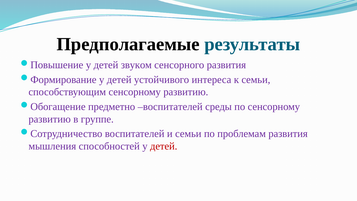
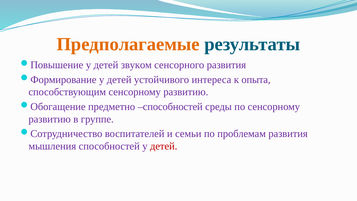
Предполагаемые colour: black -> orange (128, 44)
к семьи: семьи -> опыта (256, 80)
предметно воспитателей: воспитателей -> способностей (170, 107)
